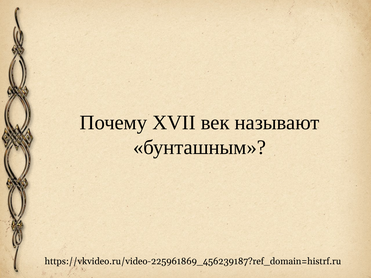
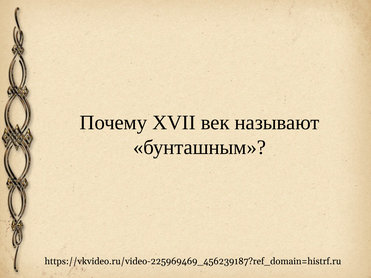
https://vkvideo.ru/video-225961869_456239187?ref_domain=histrf.ru: https://vkvideo.ru/video-225961869_456239187?ref_domain=histrf.ru -> https://vkvideo.ru/video-225969469_456239187?ref_domain=histrf.ru (193, 262)
